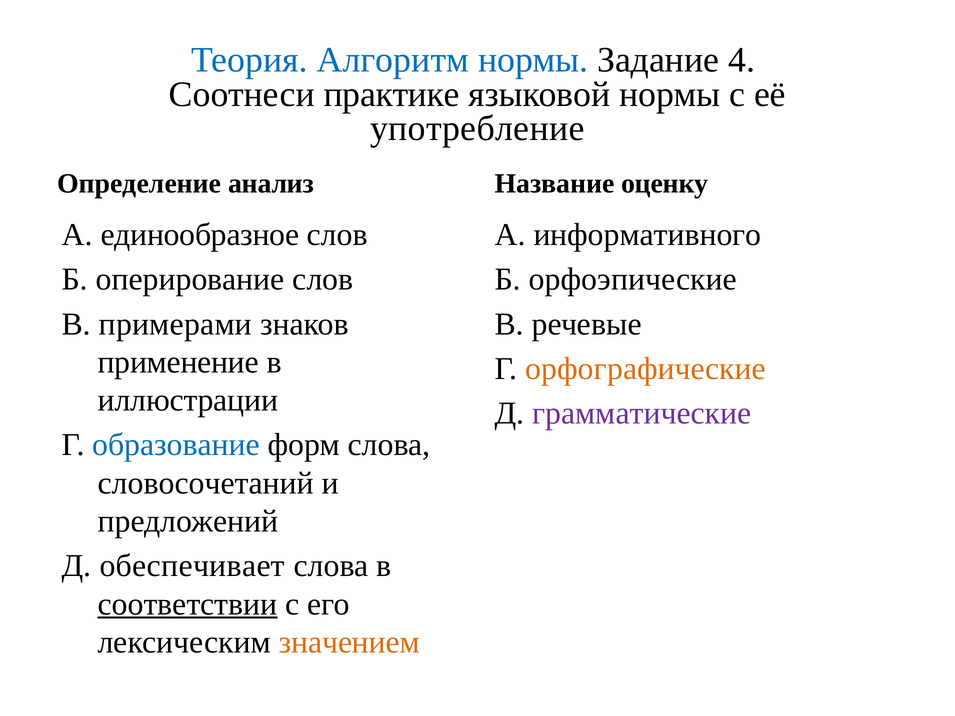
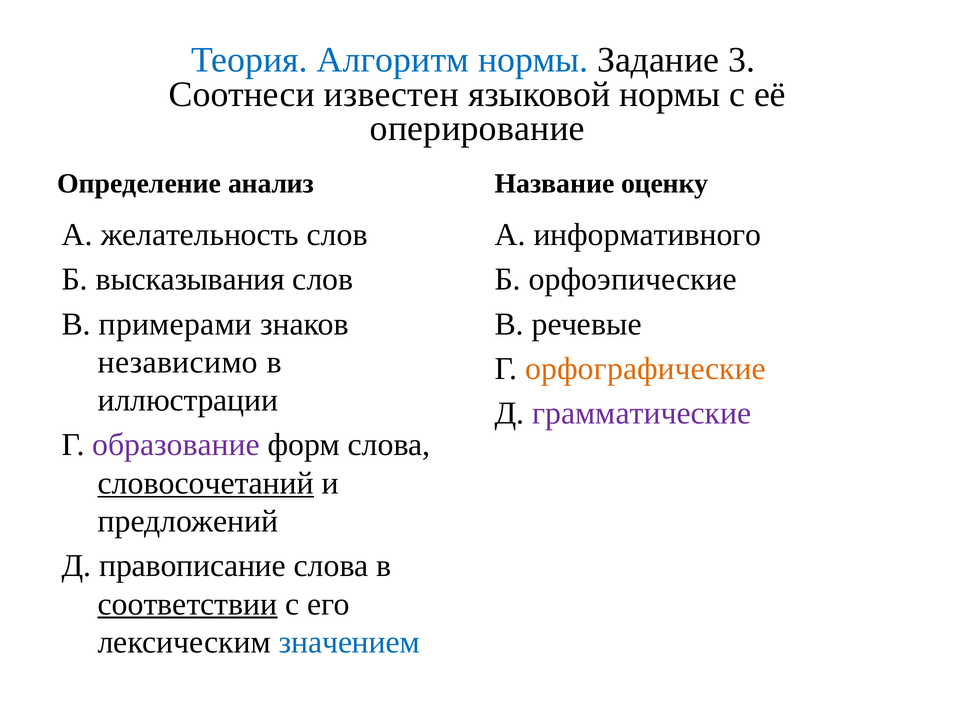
4: 4 -> 3 (742, 60)
практике: практике -> известен (391, 94)
употребление: употребление -> оперирование (477, 129)
единообразное: единообразное -> желательность (200, 235)
оперирование: оперирование -> высказывания (190, 280)
применение: применение -> независимо (178, 362)
образование colour: blue -> purple (176, 445)
словосочетаний underline: none -> present (206, 483)
обеспечивает: обеспечивает -> правописание (193, 566)
значением colour: orange -> blue (349, 642)
